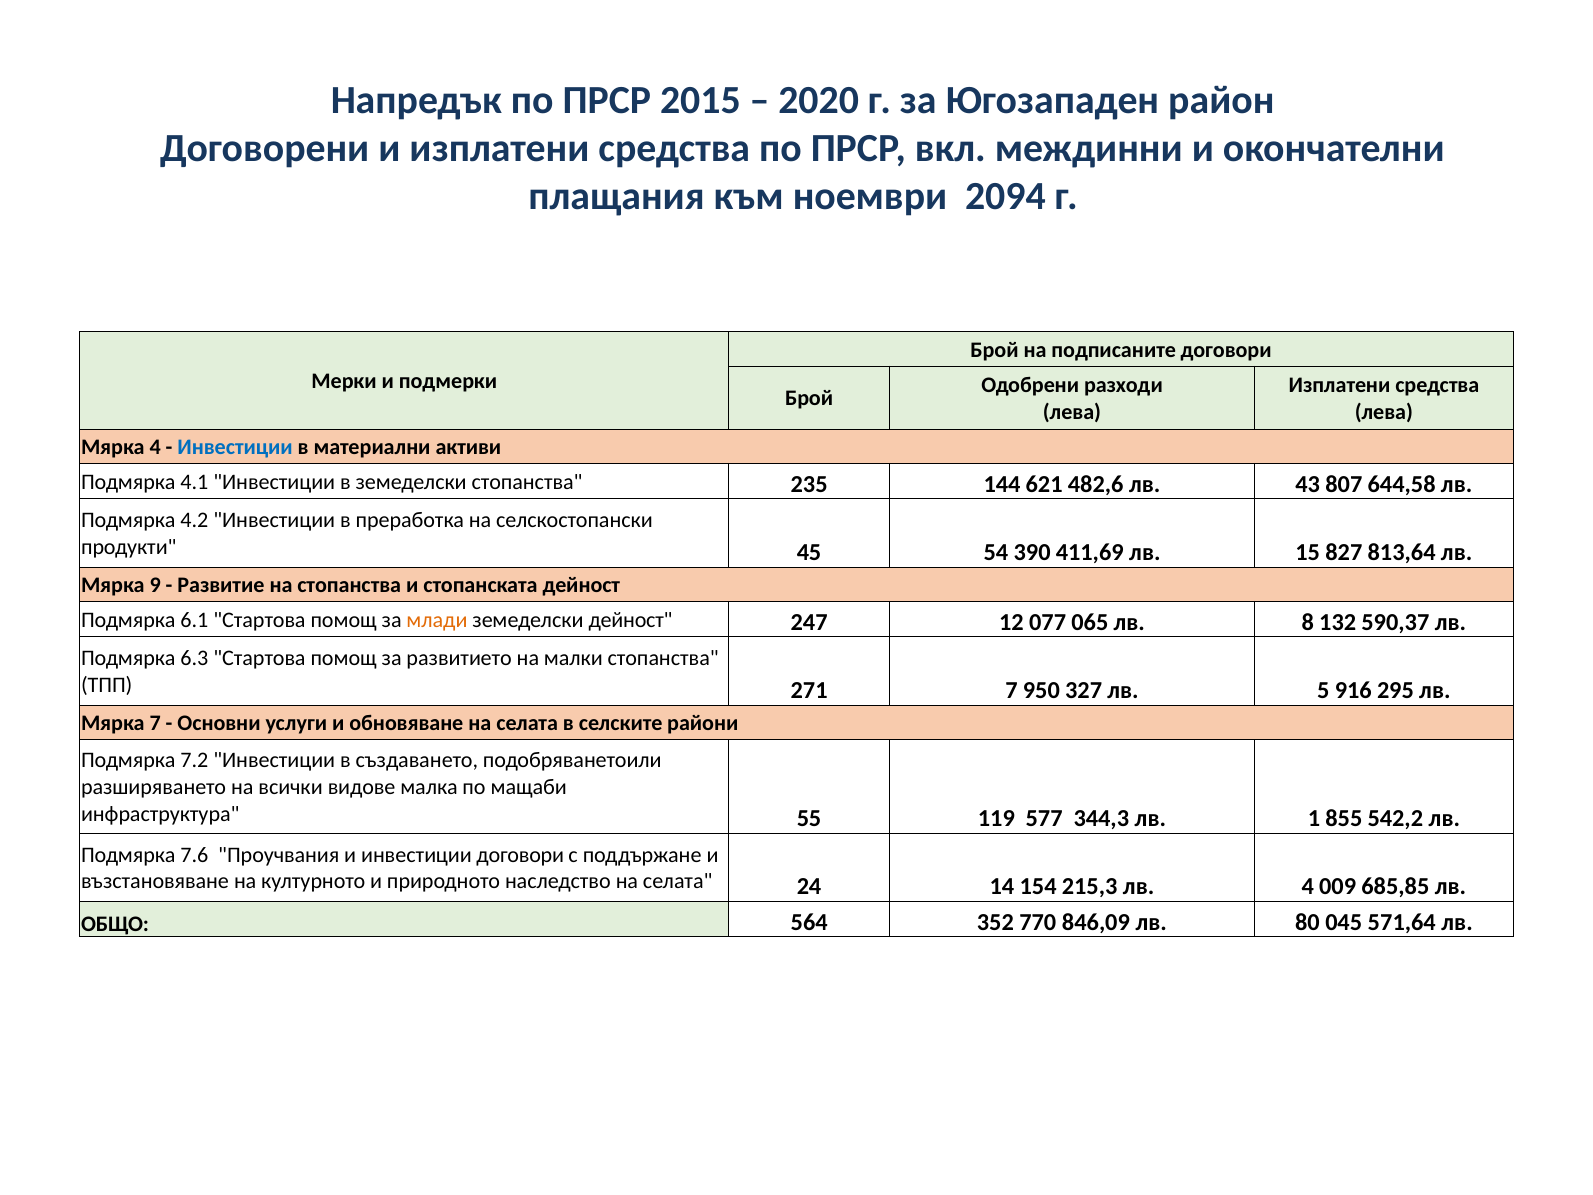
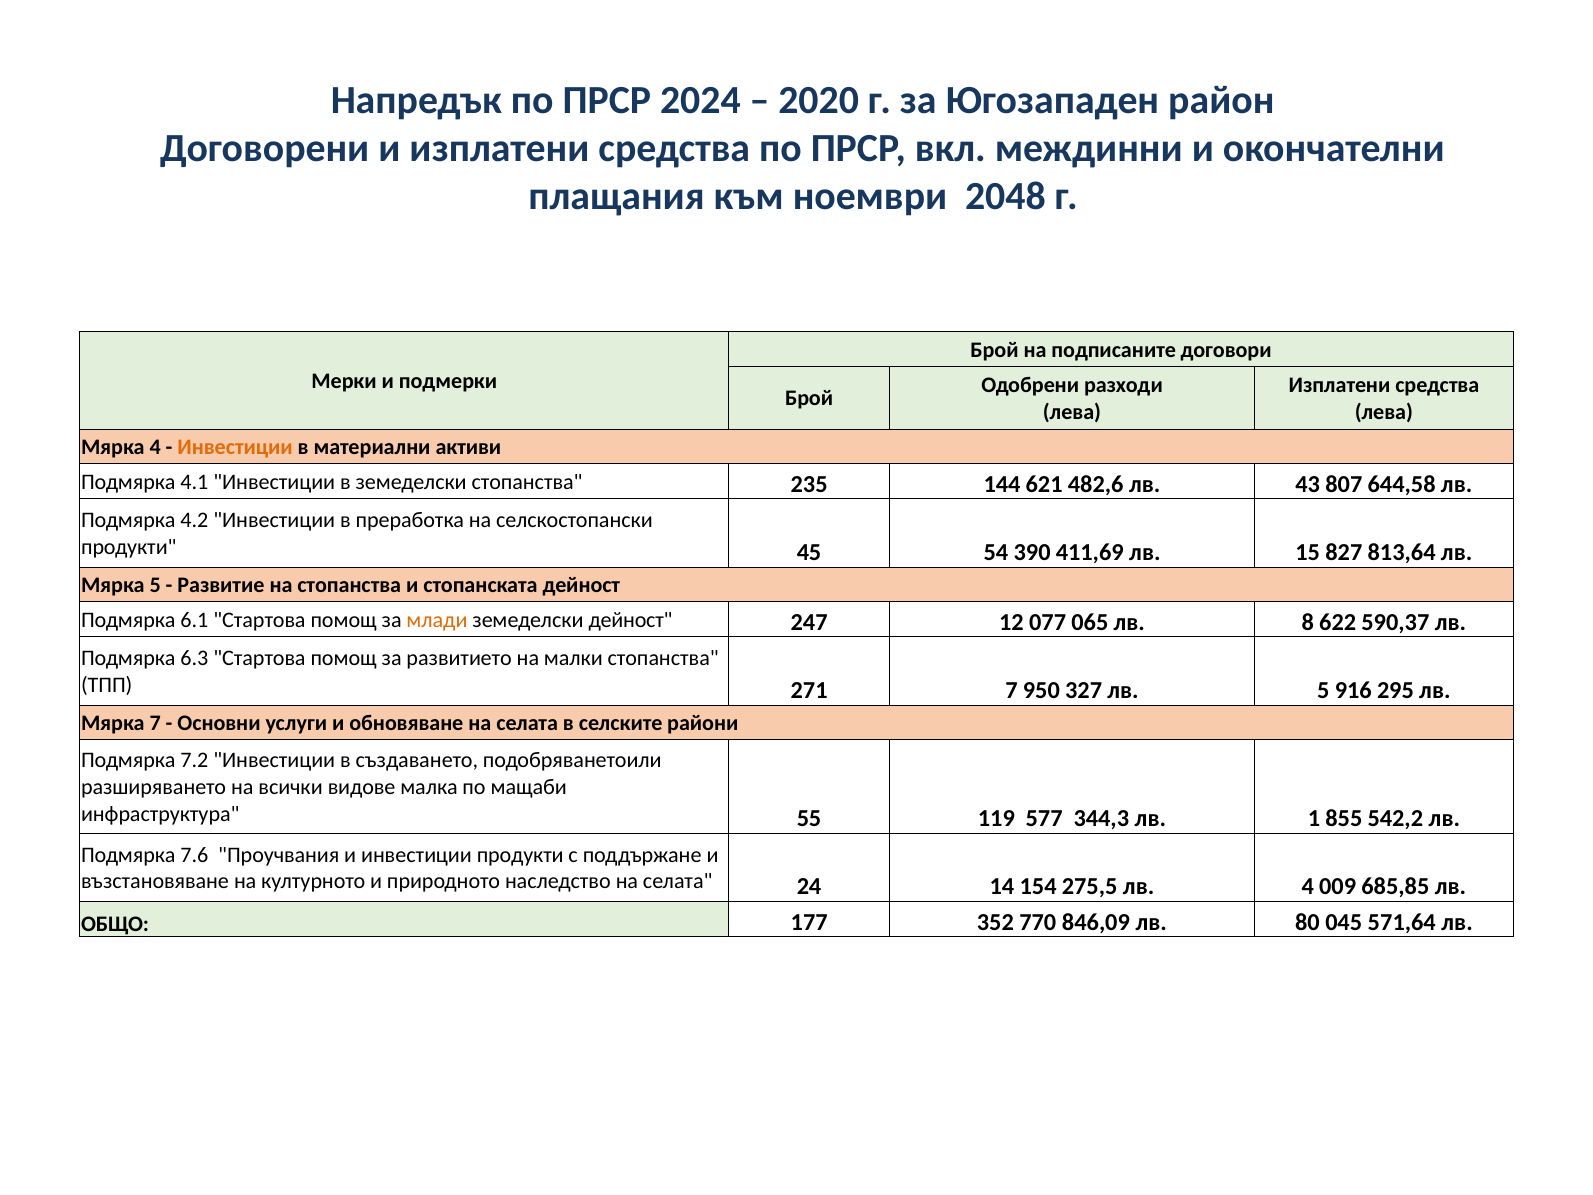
2015: 2015 -> 2024 (700, 100)
2094: 2094 -> 2048 (1005, 196)
Инвестиции colour: blue -> orange (235, 447)
Мярка 9: 9 -> 5 (155, 585)
132: 132 -> 622 (1338, 622)
инвестиции договори: договори -> продукти (520, 855)
215,3: 215,3 -> 275,5 (1090, 887)
564: 564 -> 177 (809, 922)
